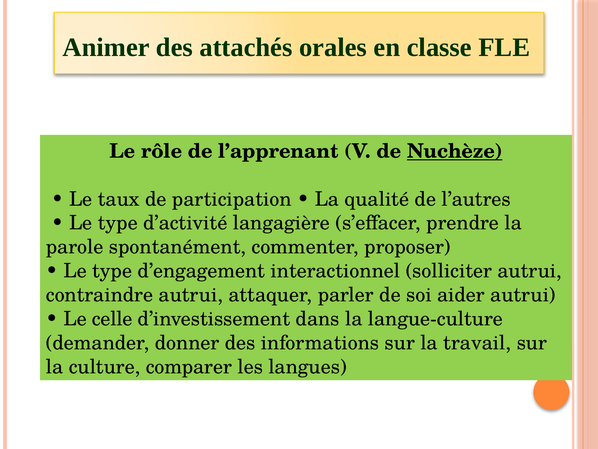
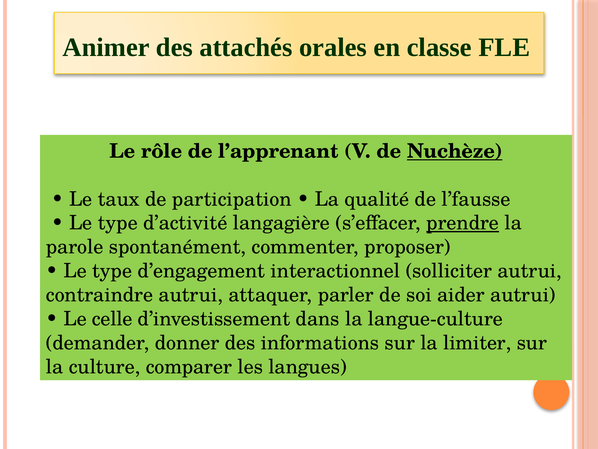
l’autres: l’autres -> l’fausse (476, 199)
prendre underline: none -> present (463, 223)
travail: travail -> limiter (477, 342)
